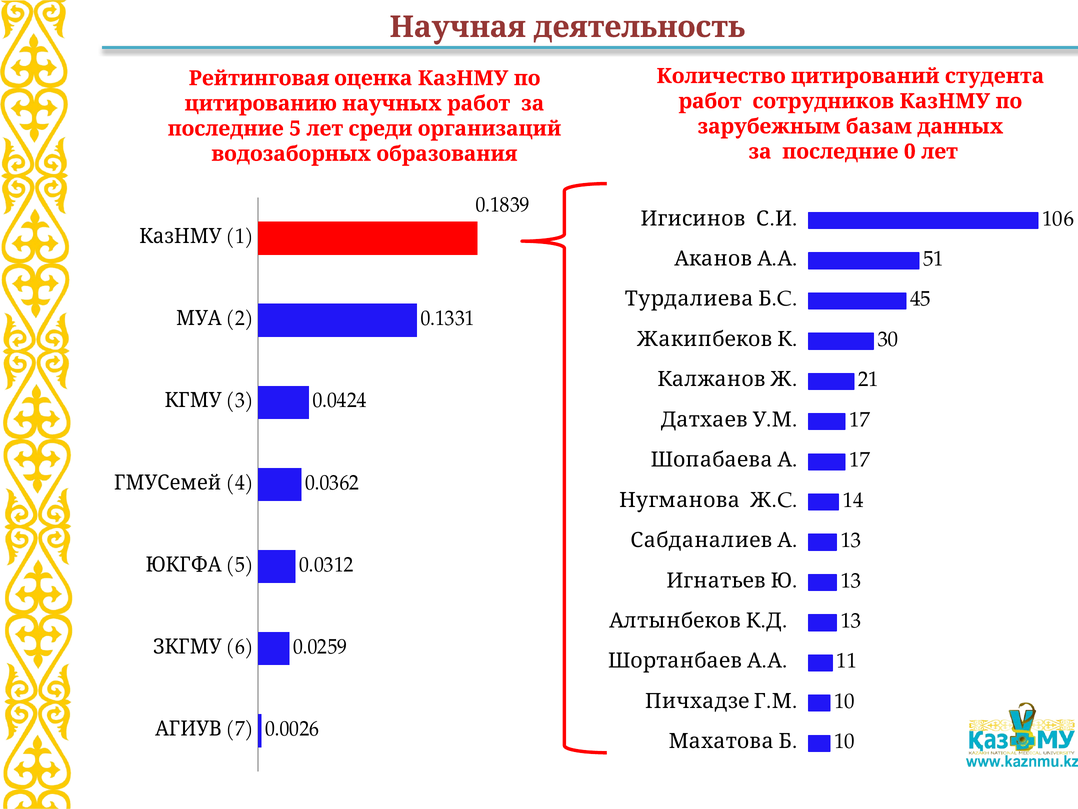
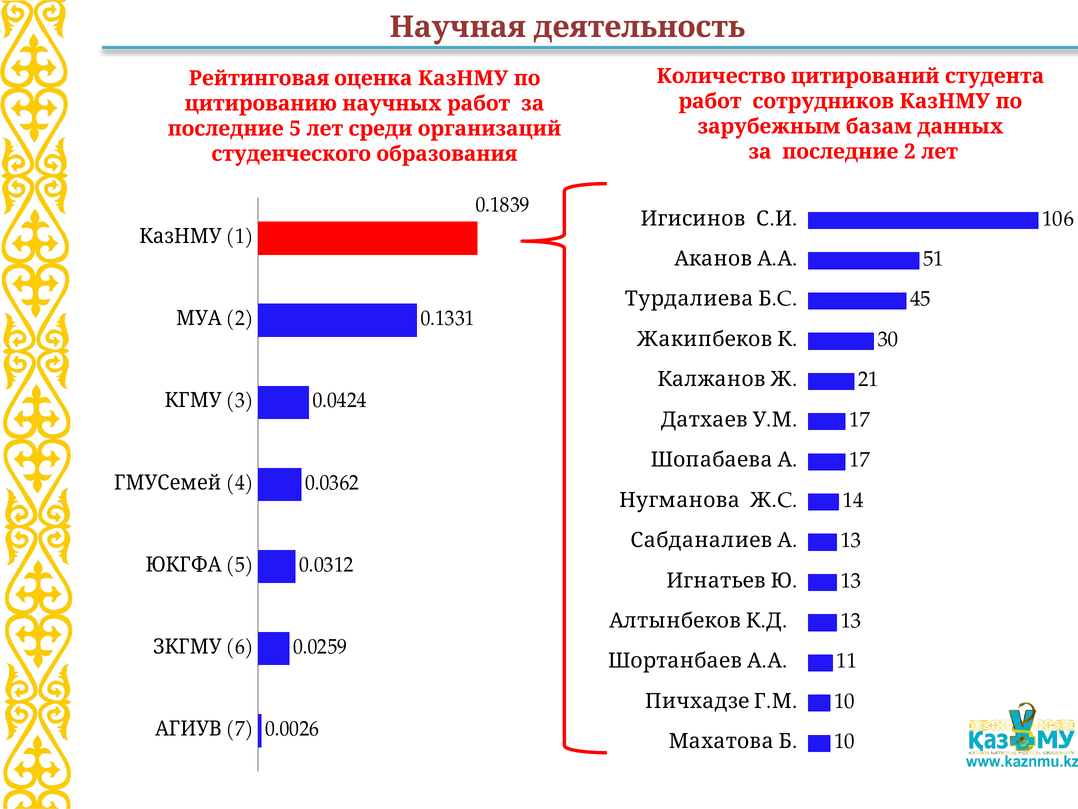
последние 0: 0 -> 2 (910, 152)
водозаборных: водозаборных -> студенческого (291, 154)
